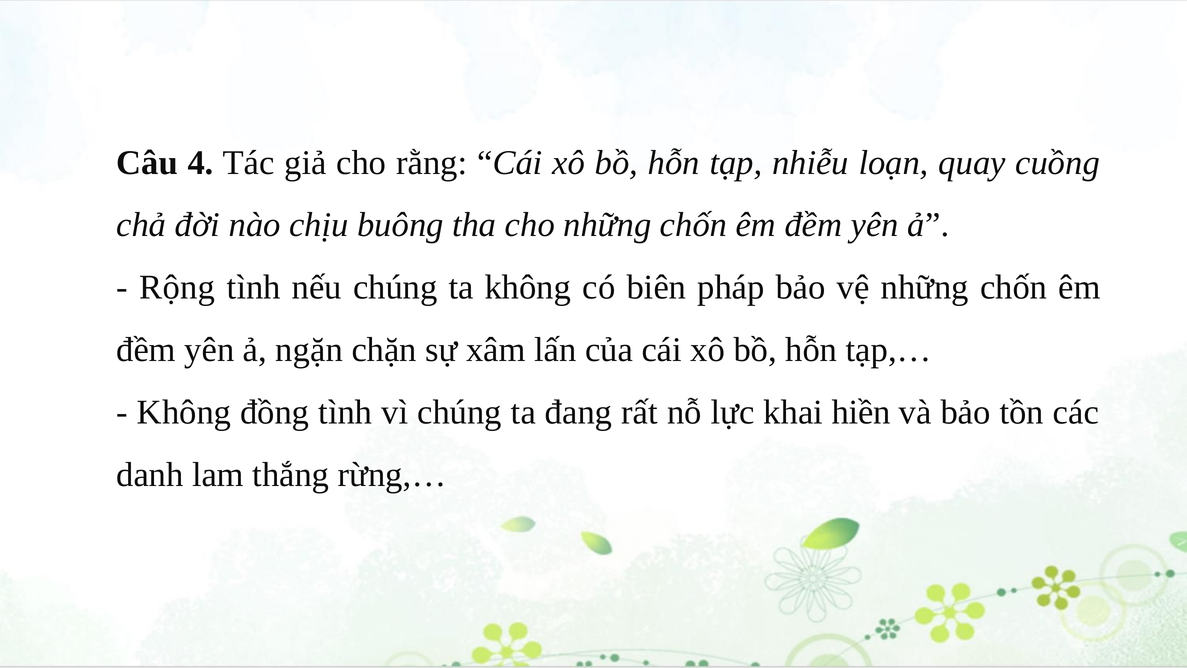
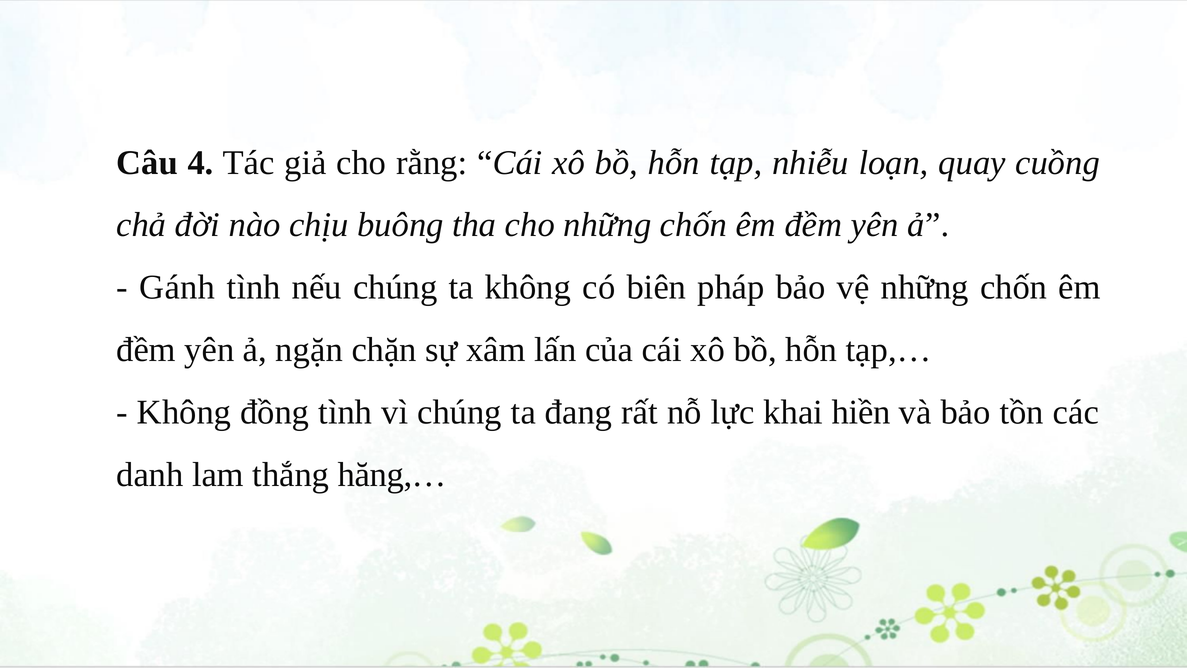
Rộng: Rộng -> Gánh (177, 287)
rừng,…: rừng,… -> hăng,… (392, 474)
